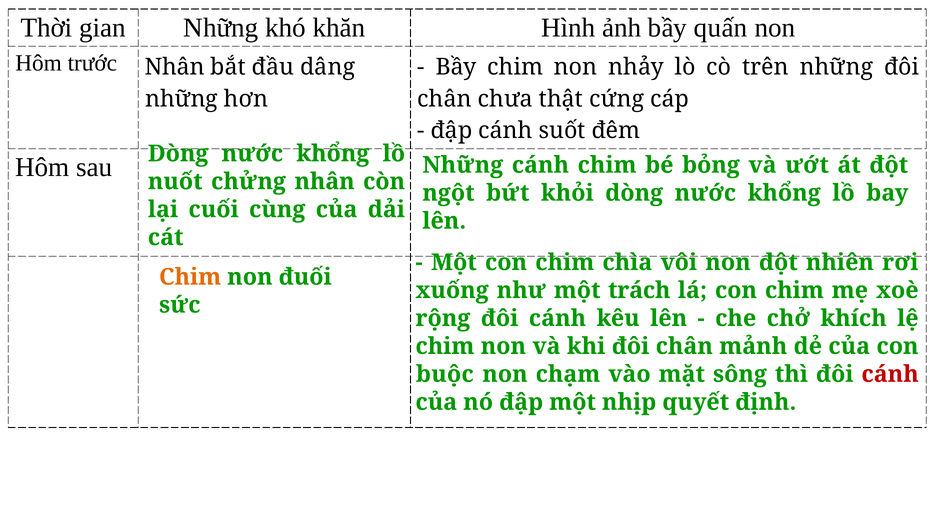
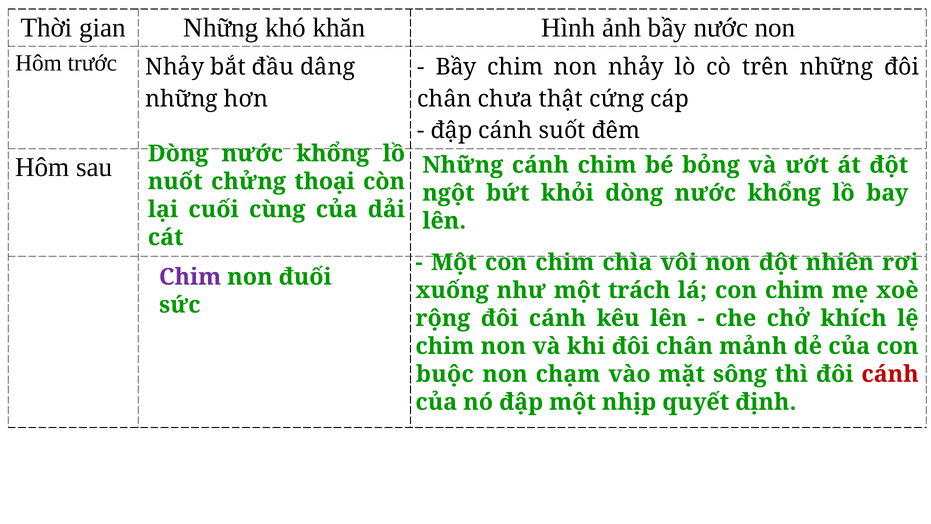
bầy quấn: quấn -> nước (721, 28)
trước Nhân: Nhân -> Nhảy (175, 67)
chửng nhân: nhân -> thoại (325, 181)
Chim colour: orange -> purple (190, 277)
